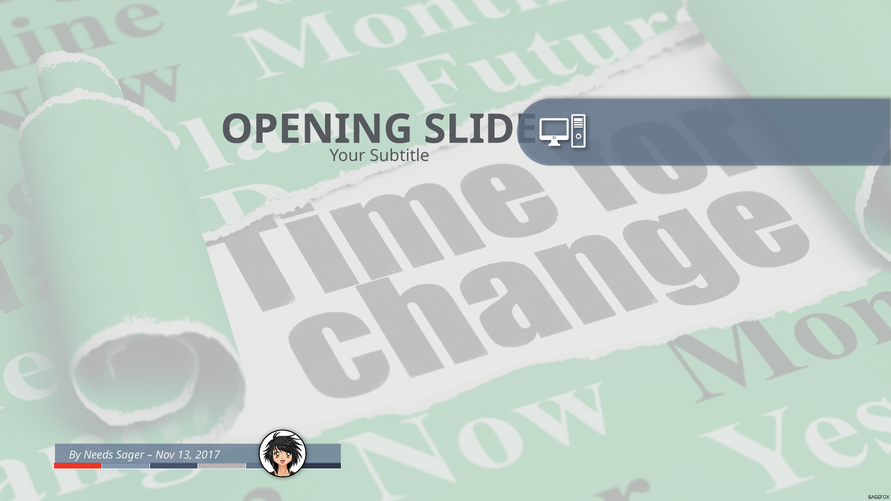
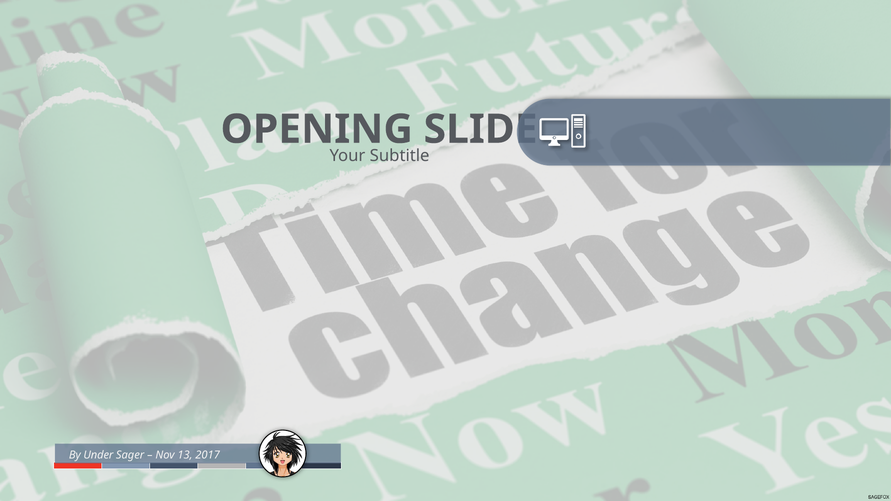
Needs: Needs -> Under (98, 455)
